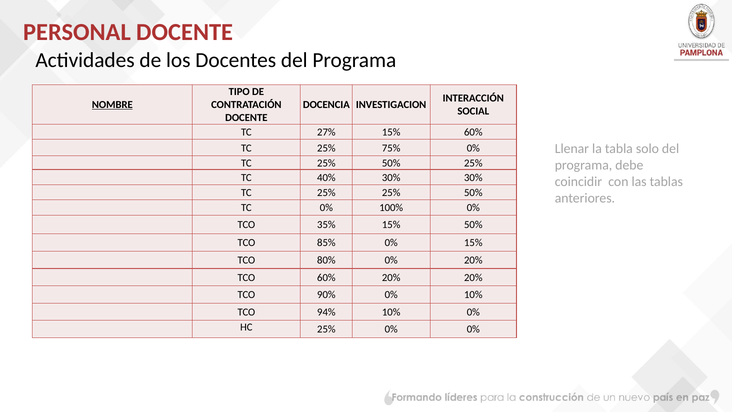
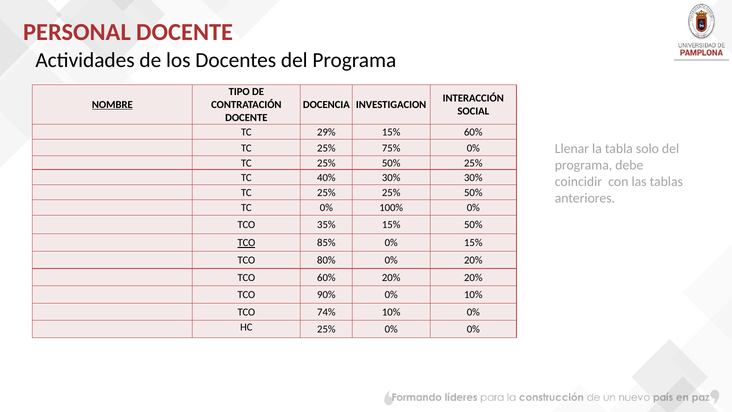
27%: 27% -> 29% (326, 132)
TCO underline: none -> present (246, 243)
94%: 94% -> 74% (326, 312)
